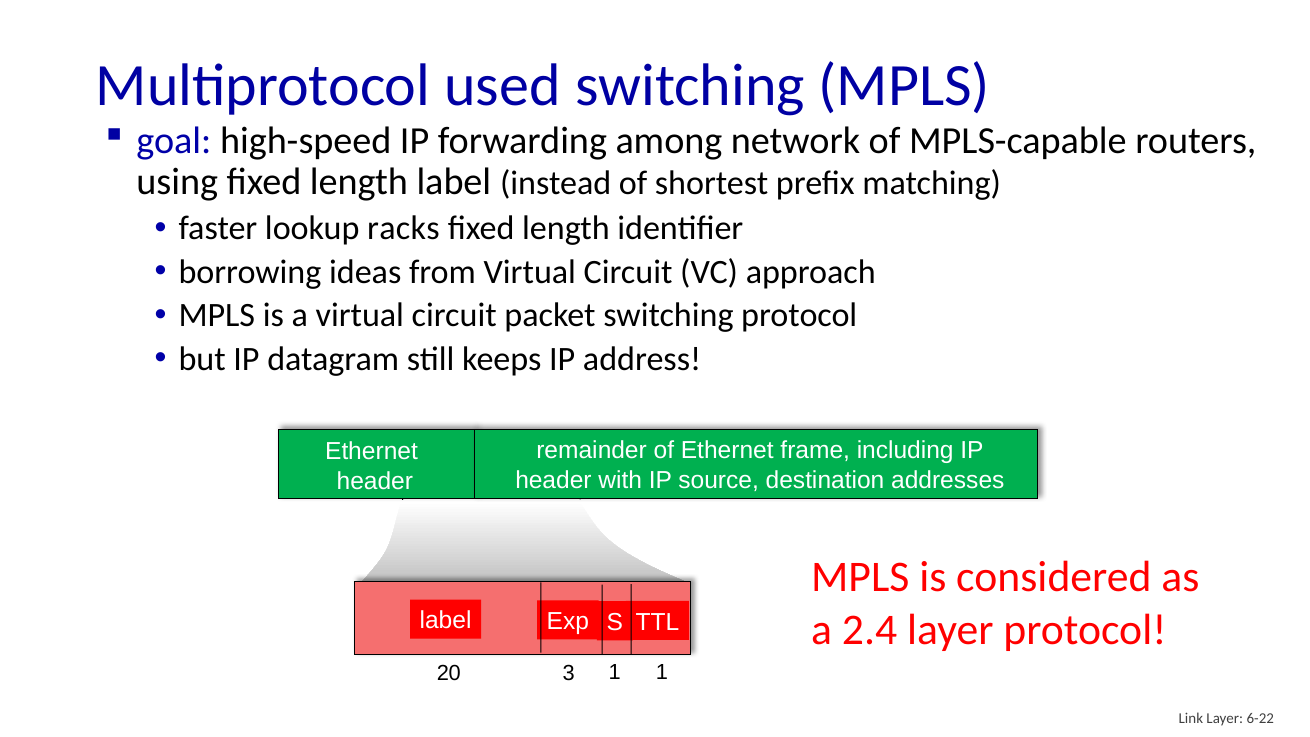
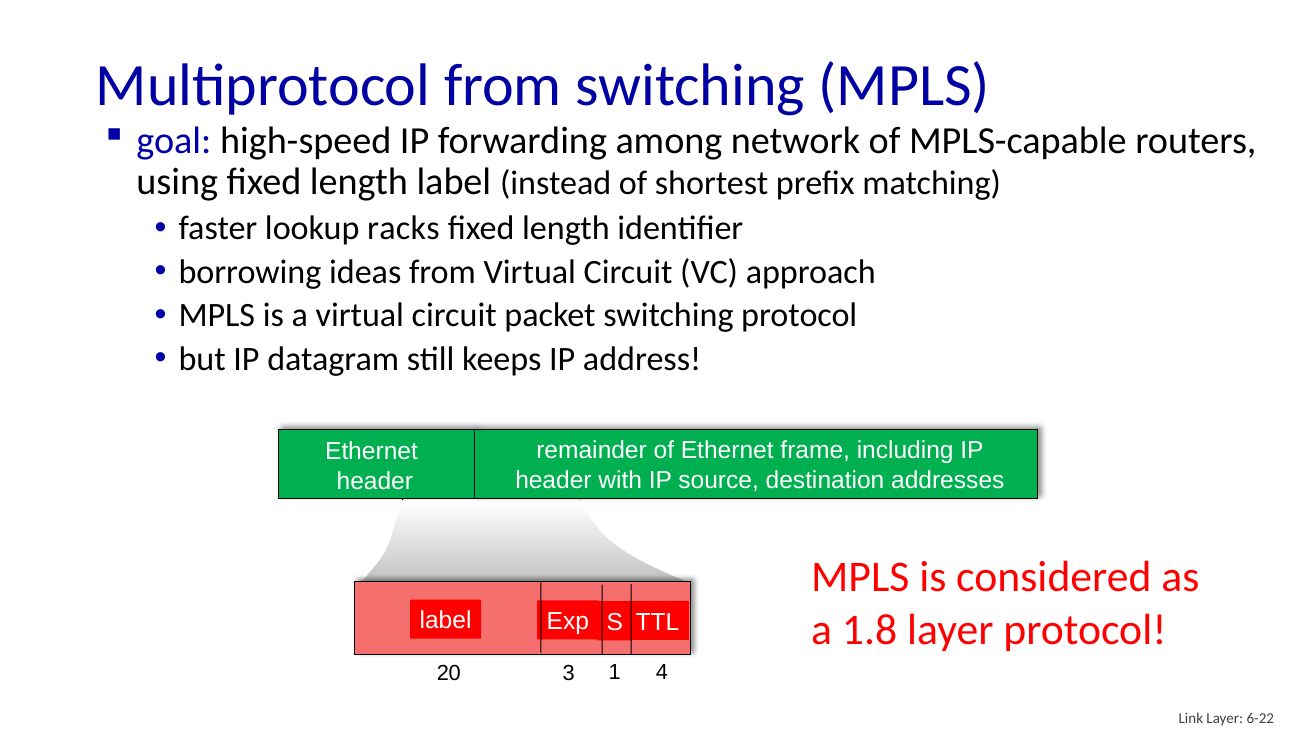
Multiprotocol used: used -> from (503, 85)
2.4: 2.4 -> 1.8 (870, 630)
1 1: 1 -> 4 (662, 672)
